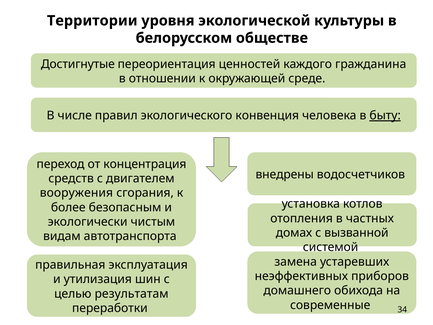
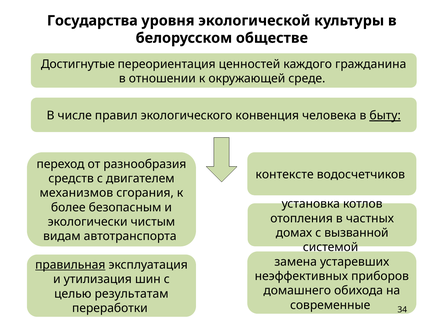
Территории: Территории -> Государства (92, 21)
концентрация: концентрация -> разнообразия (145, 164)
внедрены: внедрены -> контексте (285, 174)
вооружения: вооружения -> механизмов (76, 193)
правильная underline: none -> present (70, 265)
